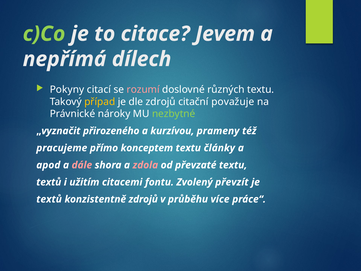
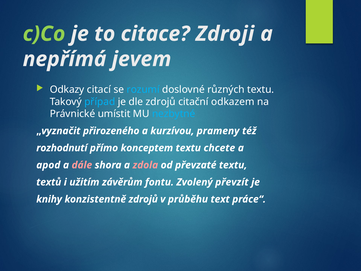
Jevem: Jevem -> Zdroji (225, 34)
dílech: dílech -> jevem (142, 59)
Pokyny: Pokyny -> Odkazy (67, 90)
rozumí colour: pink -> light blue (143, 90)
případ colour: yellow -> light blue (100, 102)
považuje: považuje -> odkazem (233, 102)
nároky: nároky -> umístit (114, 114)
nezbytné colour: light green -> light blue (174, 114)
pracujeme: pracujeme -> rozhodnutí (62, 148)
články: články -> chcete (219, 148)
citacemi: citacemi -> závěrům (122, 182)
textů: textů -> knihy (49, 199)
více: více -> text (220, 199)
